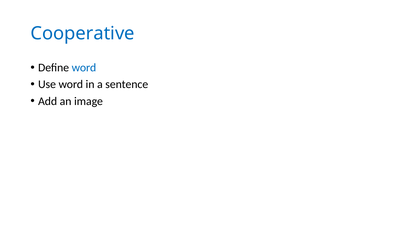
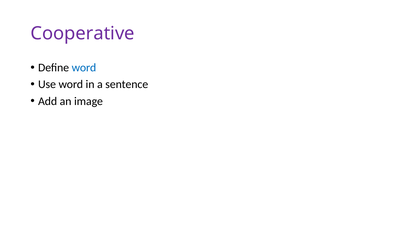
Cooperative colour: blue -> purple (83, 34)
